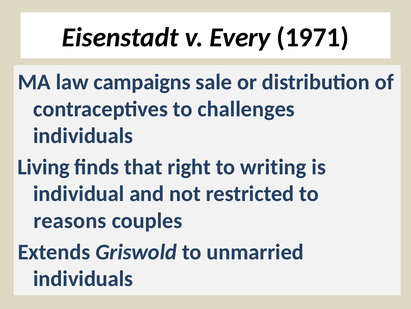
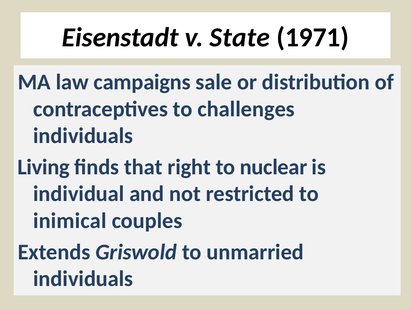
Every: Every -> State (240, 37)
writing: writing -> nuclear (274, 167)
reasons: reasons -> inimical (70, 220)
